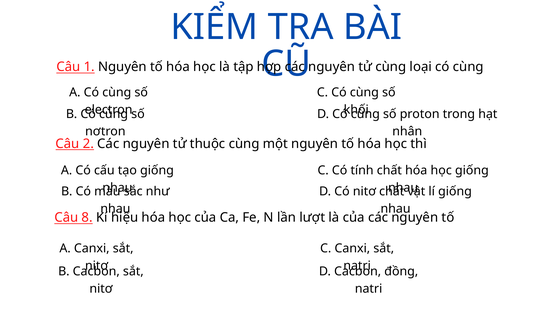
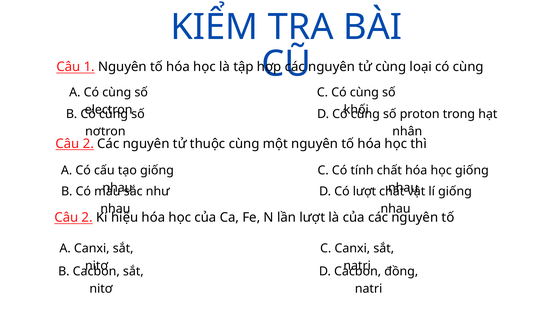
Có nitơ: nitơ -> lượt (364, 191)
8: 8 -> 2 (87, 217)
